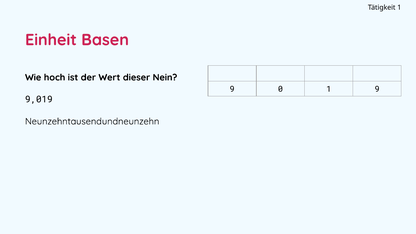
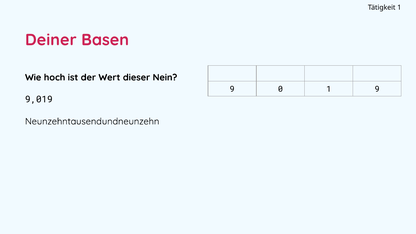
Einheit: Einheit -> Deiner (51, 40)
